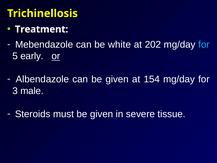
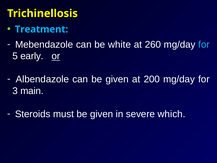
Treatment colour: white -> light blue (41, 29)
202: 202 -> 260 (153, 44)
154: 154 -> 200 (152, 79)
male: male -> main (32, 91)
tissue: tissue -> which (171, 114)
